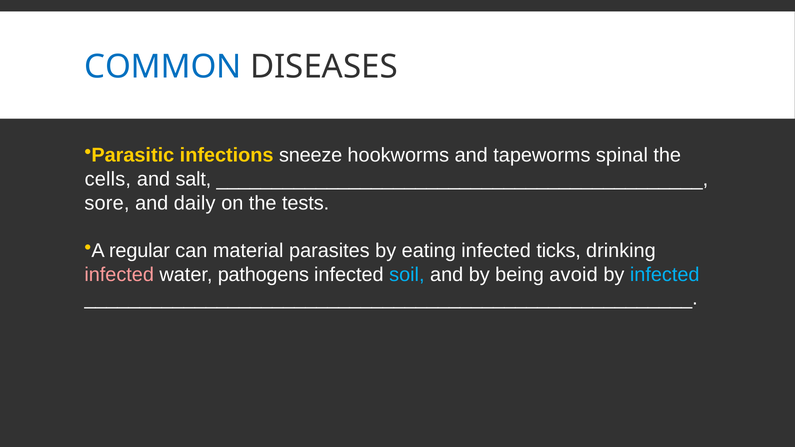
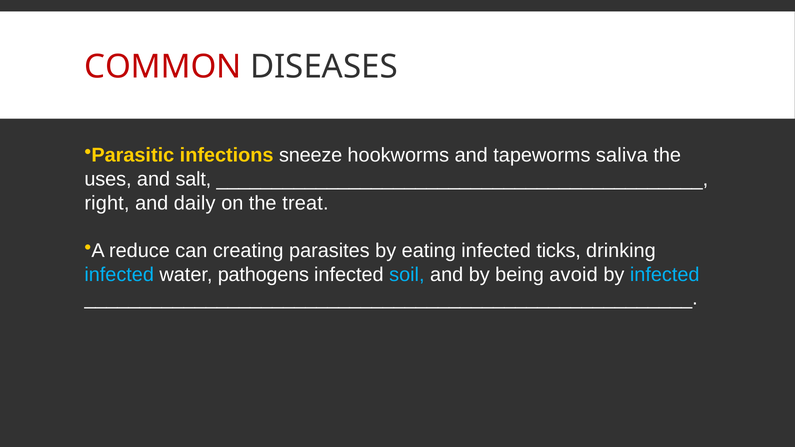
COMMON colour: blue -> red (163, 67)
spinal: spinal -> saliva (622, 155)
cells: cells -> uses (108, 179)
sore: sore -> right (107, 203)
tests: tests -> treat (305, 203)
regular: regular -> reduce (139, 251)
material: material -> creating (248, 251)
infected colour: pink -> light blue (119, 275)
